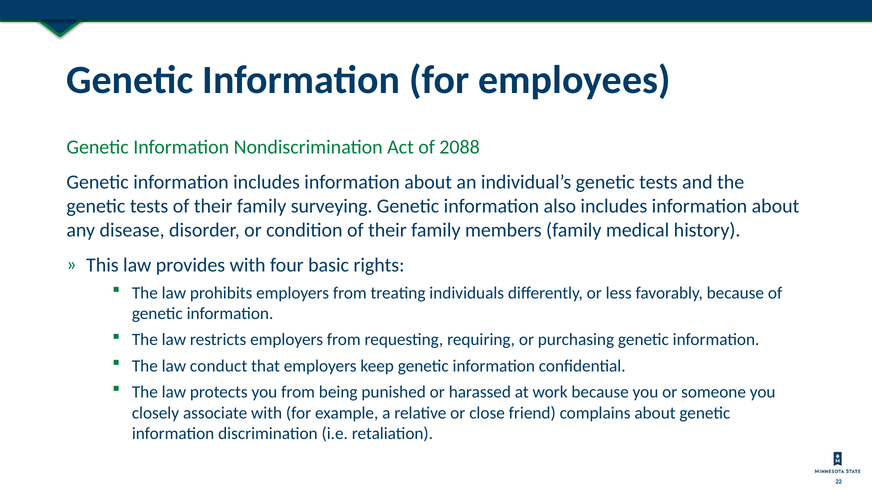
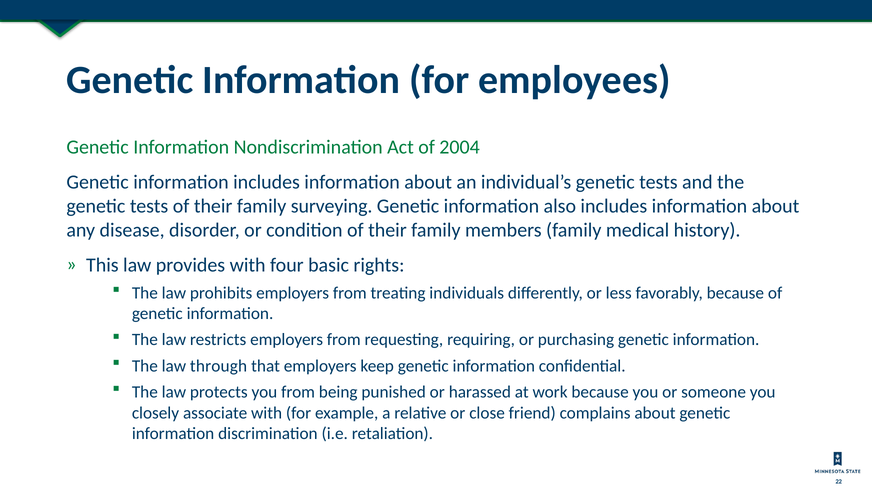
2088: 2088 -> 2004 (460, 147)
conduct: conduct -> through (219, 366)
